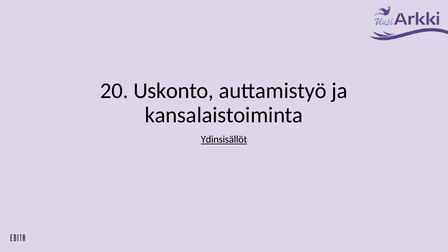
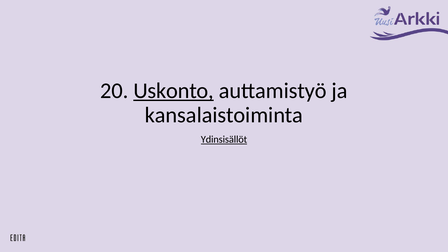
Uskonto underline: none -> present (174, 91)
